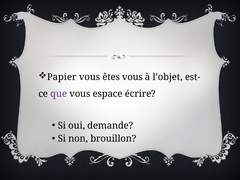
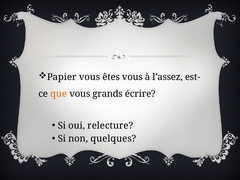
l’objet: l’objet -> l’assez (168, 77)
que colour: purple -> orange (59, 94)
espace: espace -> grands (108, 94)
demande: demande -> relecture (110, 126)
brouillon: brouillon -> quelques (113, 139)
